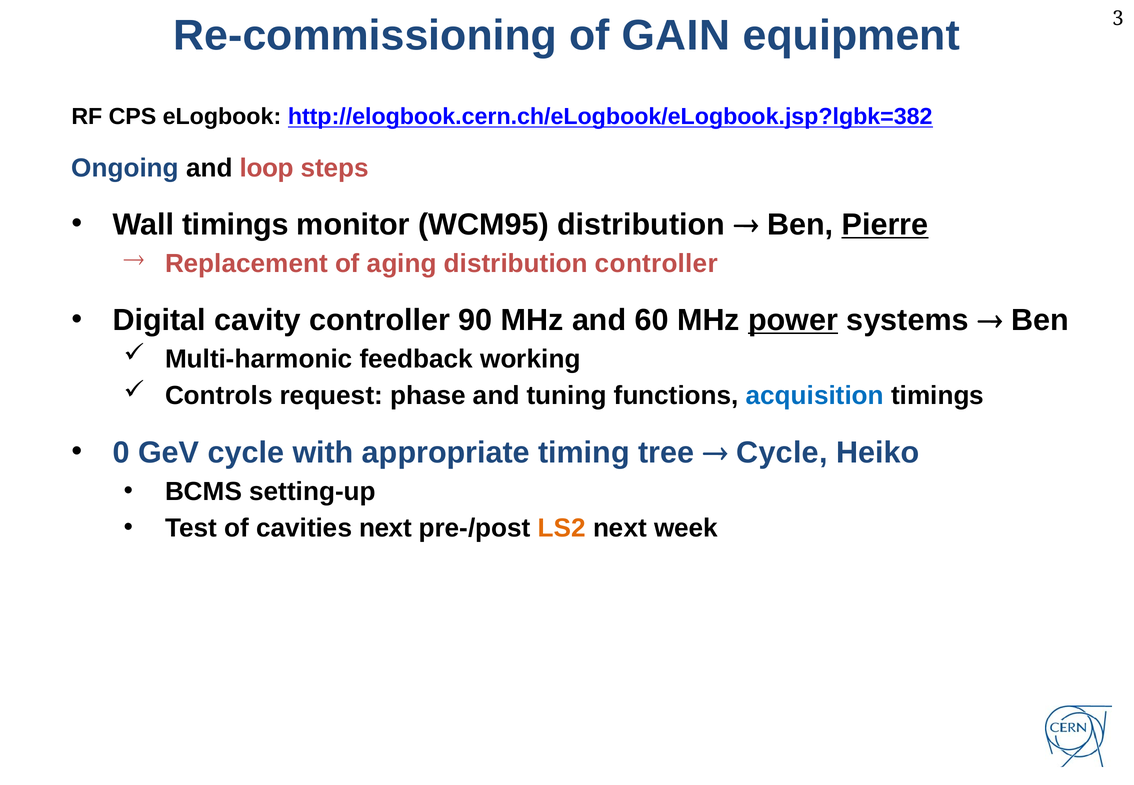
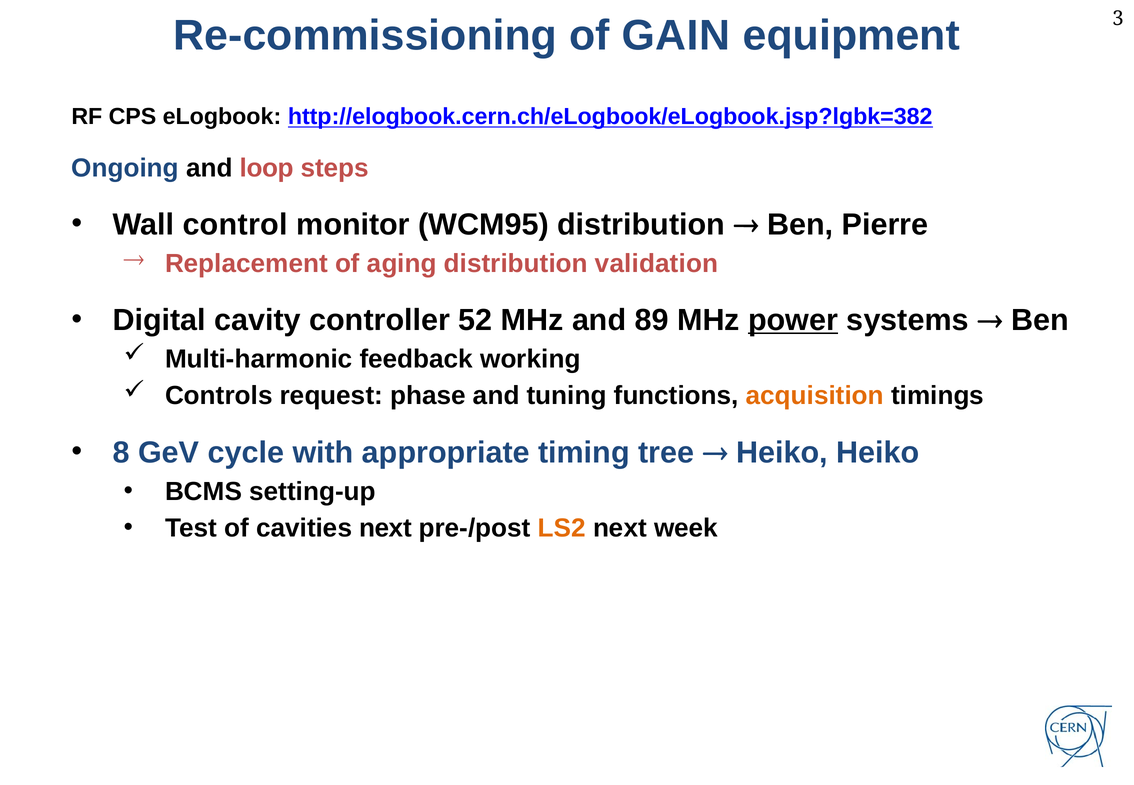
Wall timings: timings -> control (235, 225)
Pierre underline: present -> none (885, 225)
distribution controller: controller -> validation (657, 264)
90: 90 -> 52 (475, 320)
60: 60 -> 89 (652, 320)
acquisition colour: blue -> orange (815, 396)
0: 0 -> 8 (121, 452)
Cycle: Cycle -> Heiko (782, 452)
